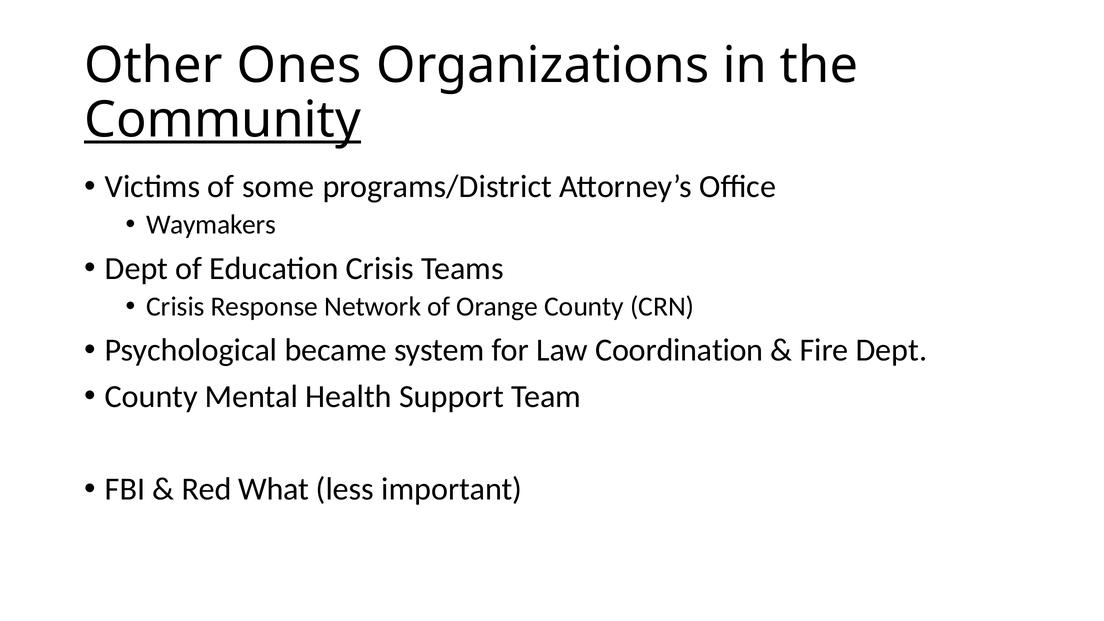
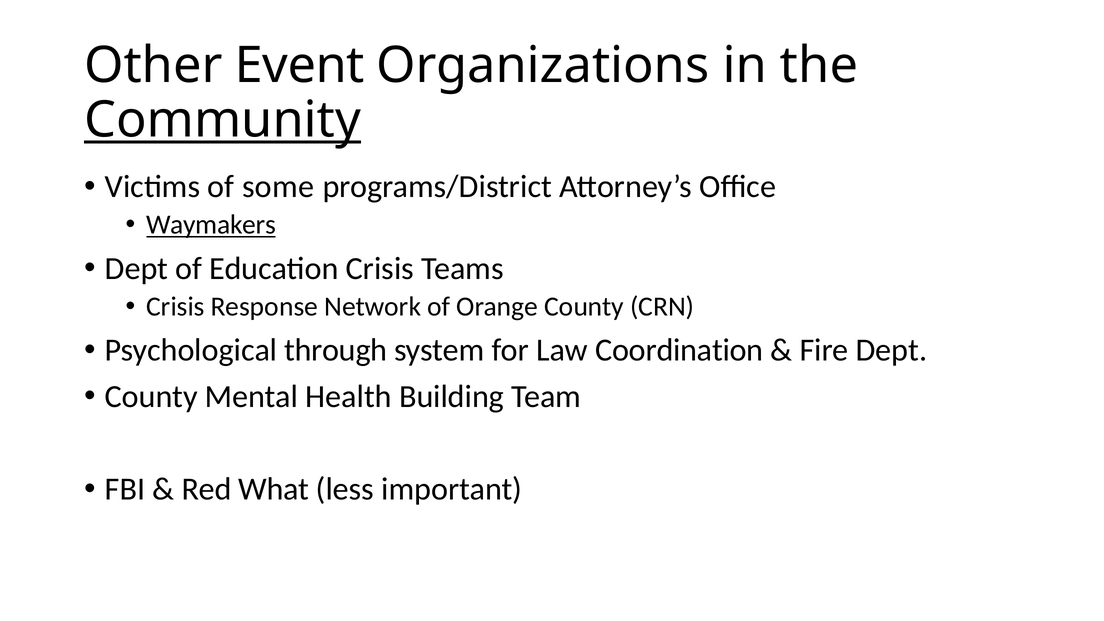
Ones: Ones -> Event (300, 65)
Waymakers underline: none -> present (211, 225)
became: became -> through (336, 350)
Support: Support -> Building (452, 397)
